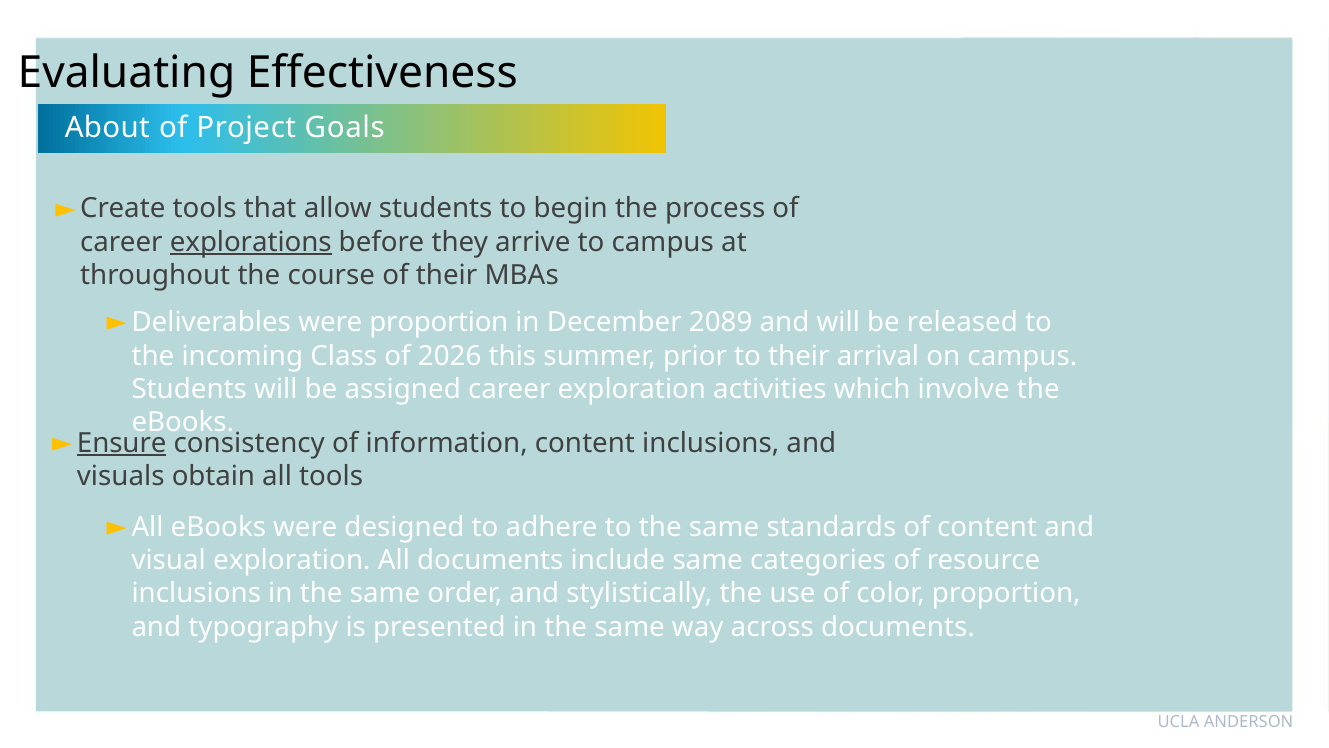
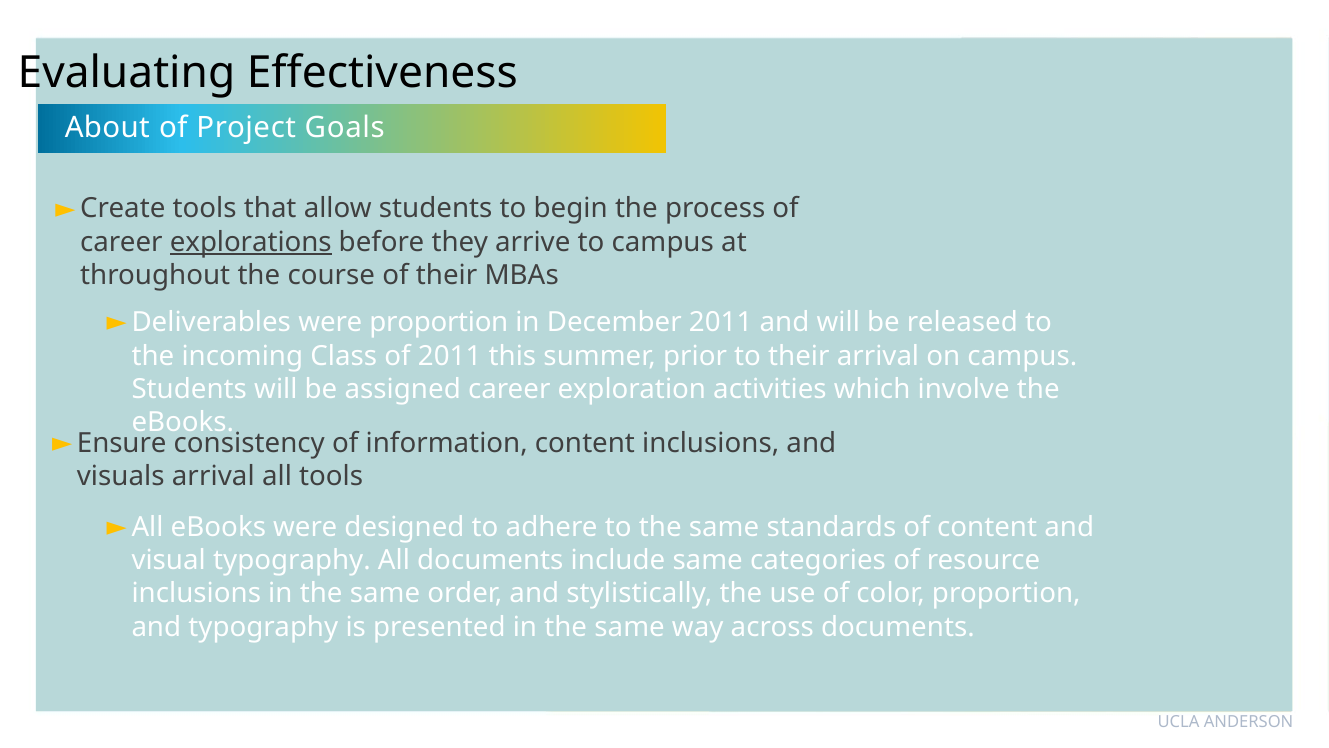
December 2089: 2089 -> 2011 (721, 322)
of 2026: 2026 -> 2011 (450, 356)
Ensure underline: present -> none (122, 443)
visuals obtain: obtain -> arrival (213, 476)
visual exploration: exploration -> typography (292, 560)
